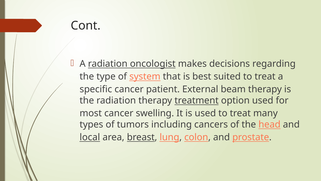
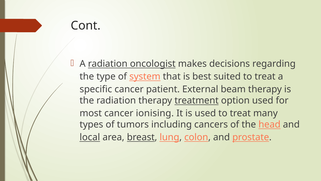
swelling: swelling -> ionising (155, 113)
